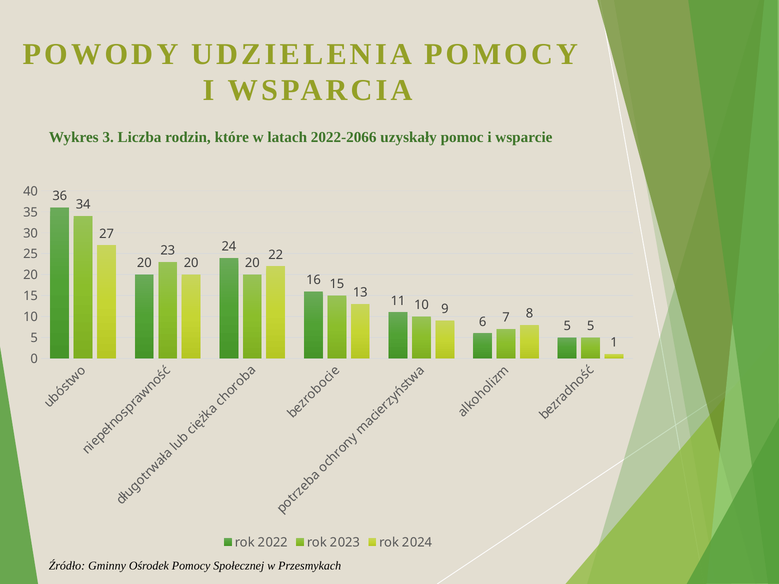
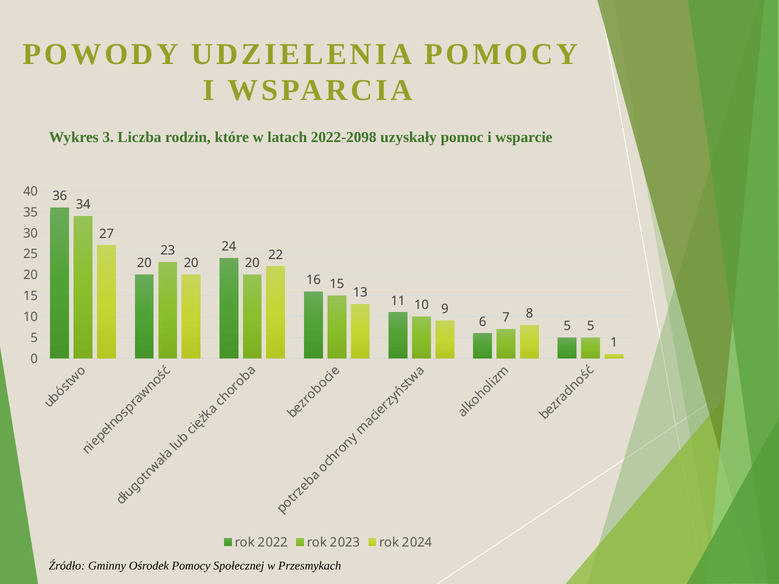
2022-2066: 2022-2066 -> 2022-2098 (344, 137)
